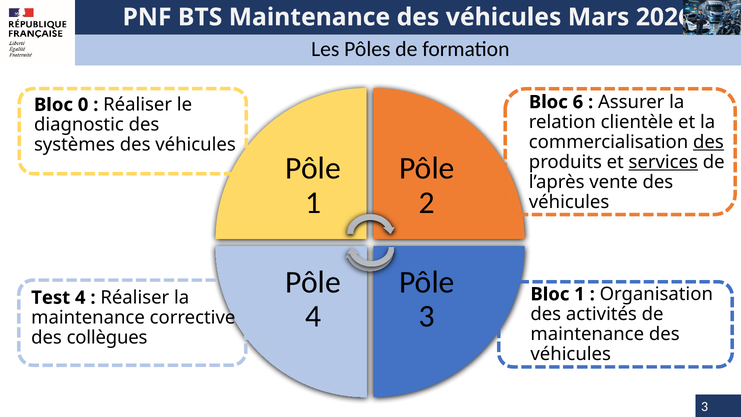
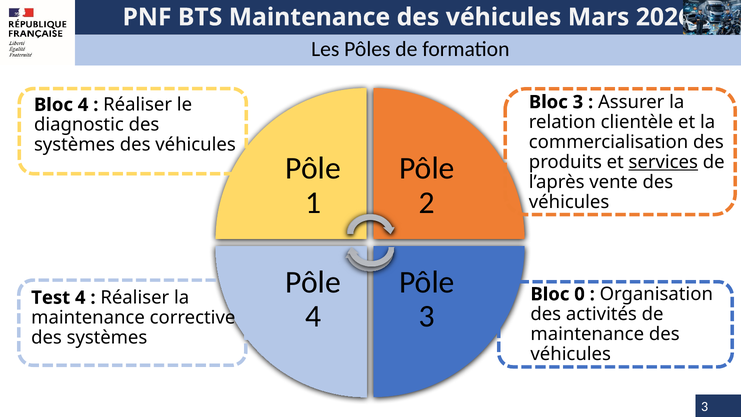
Bloc 6: 6 -> 3 (578, 102)
Bloc 0: 0 -> 4 (83, 105)
des underline: present -> none (708, 142)
Bloc 1: 1 -> 0 (580, 294)
collègues: collègues -> systèmes (107, 338)
